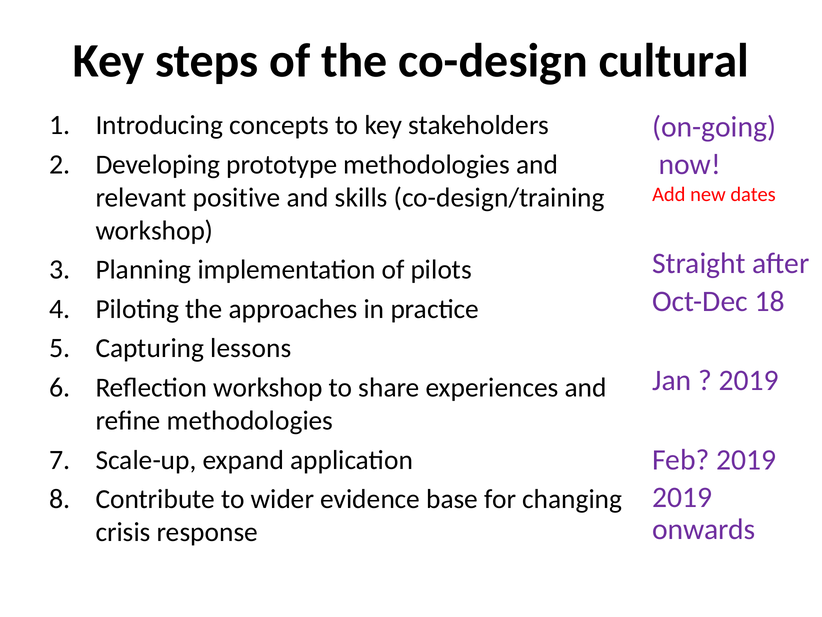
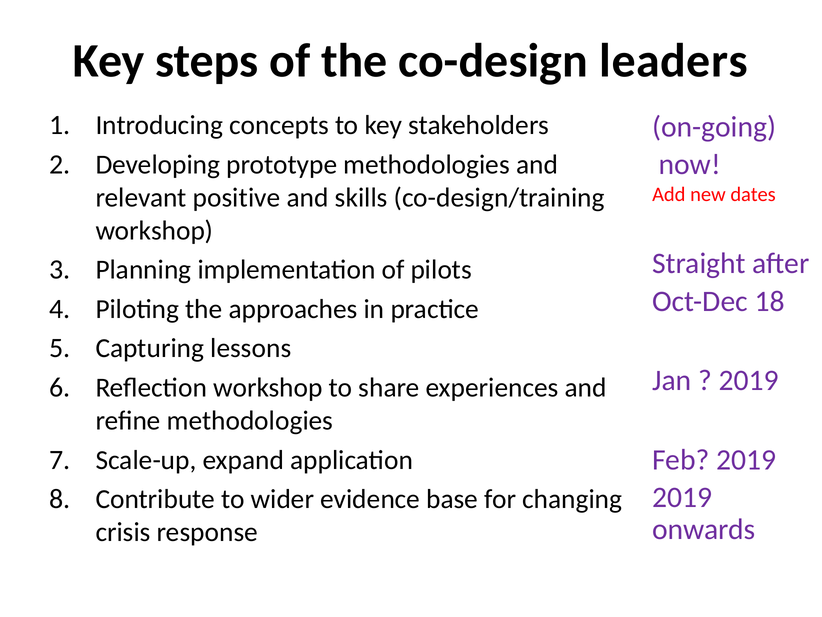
cultural: cultural -> leaders (673, 61)
